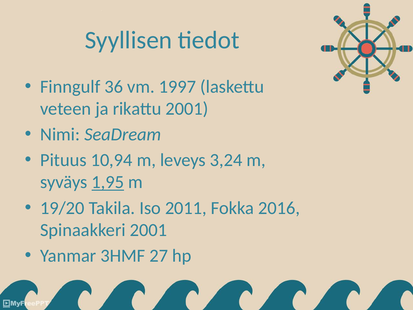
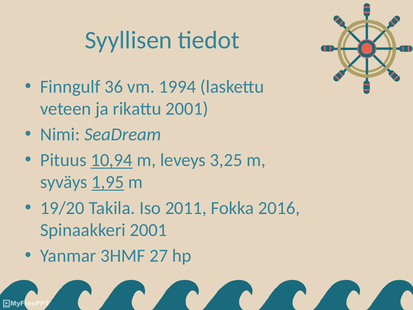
1997: 1997 -> 1994 (178, 87)
10,94 underline: none -> present (112, 160)
3,24: 3,24 -> 3,25 (226, 160)
